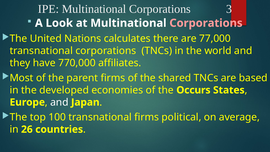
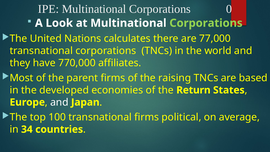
3: 3 -> 0 (229, 9)
Corporations colour: pink -> light green (206, 23)
shared: shared -> raising (175, 78)
Occurs: Occurs -> Return (193, 90)
26: 26 -> 34 (27, 129)
